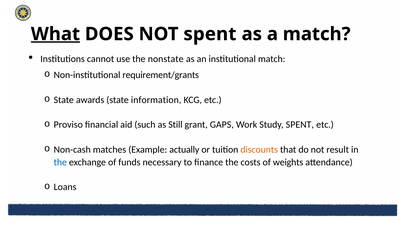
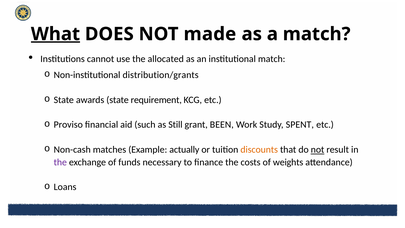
NOT spent: spent -> made (210, 34)
nonstate: nonstate -> allocated (166, 59)
requirement/grants: requirement/grants -> distribution/grants (161, 75)
information: information -> requirement (156, 100)
GAPS: GAPS -> BEEN (222, 125)
not underline: none -> present (318, 150)
the colour: blue -> purple (60, 162)
